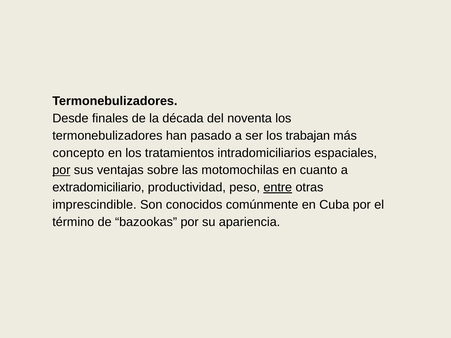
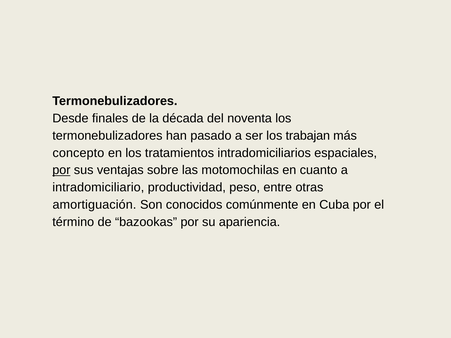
extradomiciliario: extradomiciliario -> intradomiciliario (98, 188)
entre underline: present -> none (278, 188)
imprescindible: imprescindible -> amortiguación (94, 205)
